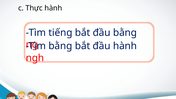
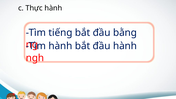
bằng: bằng -> hành (60, 46)
